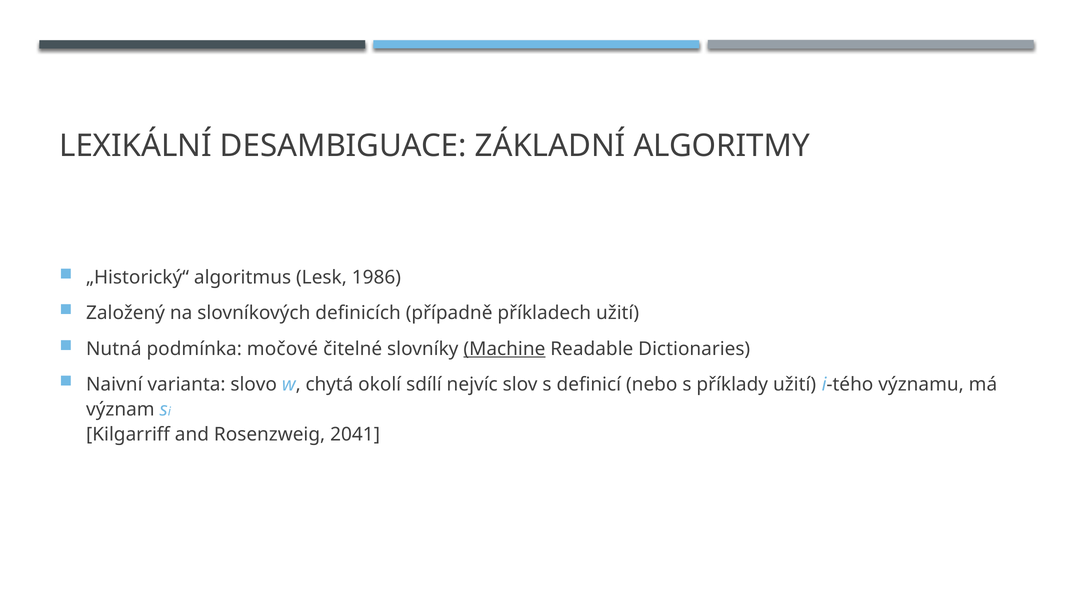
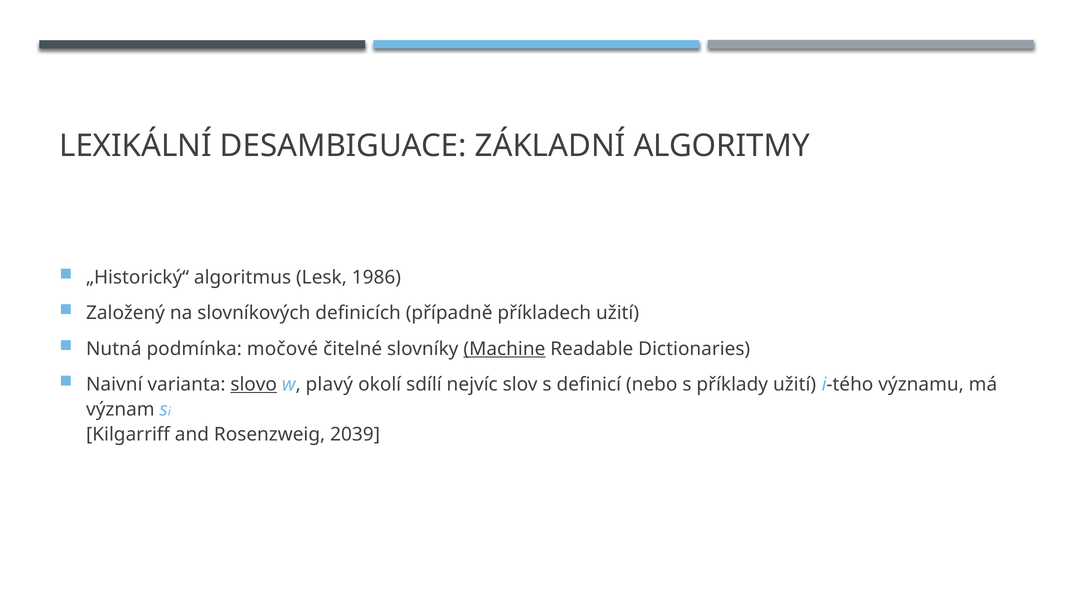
slovo underline: none -> present (254, 384)
chytá: chytá -> plavý (329, 384)
2041: 2041 -> 2039 (355, 434)
